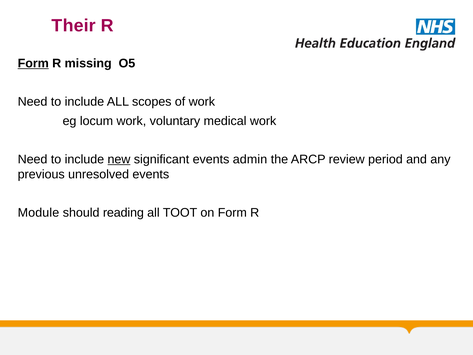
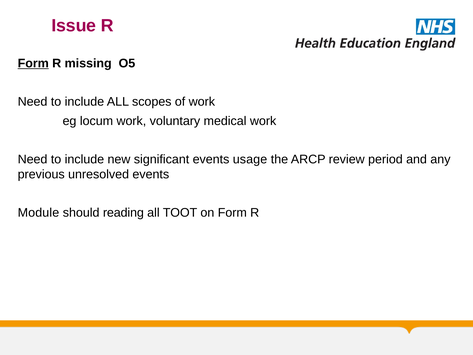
Their: Their -> Issue (74, 26)
new underline: present -> none (119, 159)
admin: admin -> usage (250, 159)
